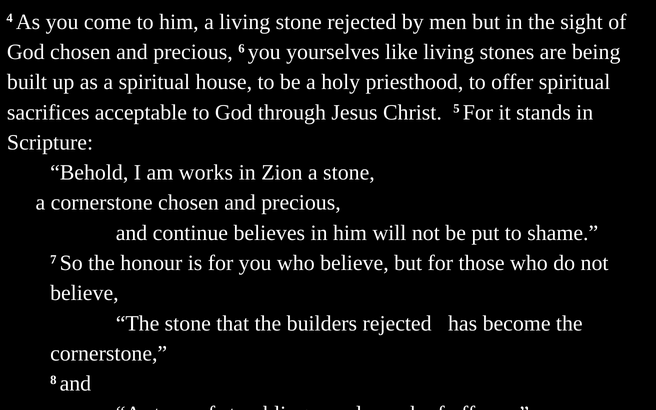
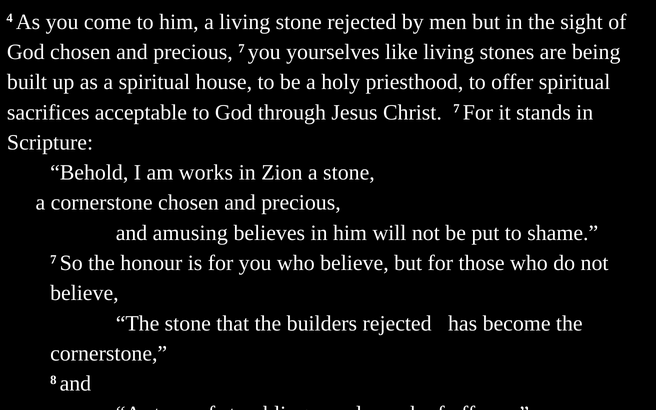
precious 6: 6 -> 7 (242, 48)
Christ 5: 5 -> 7 (456, 109)
continue: continue -> amusing (190, 233)
